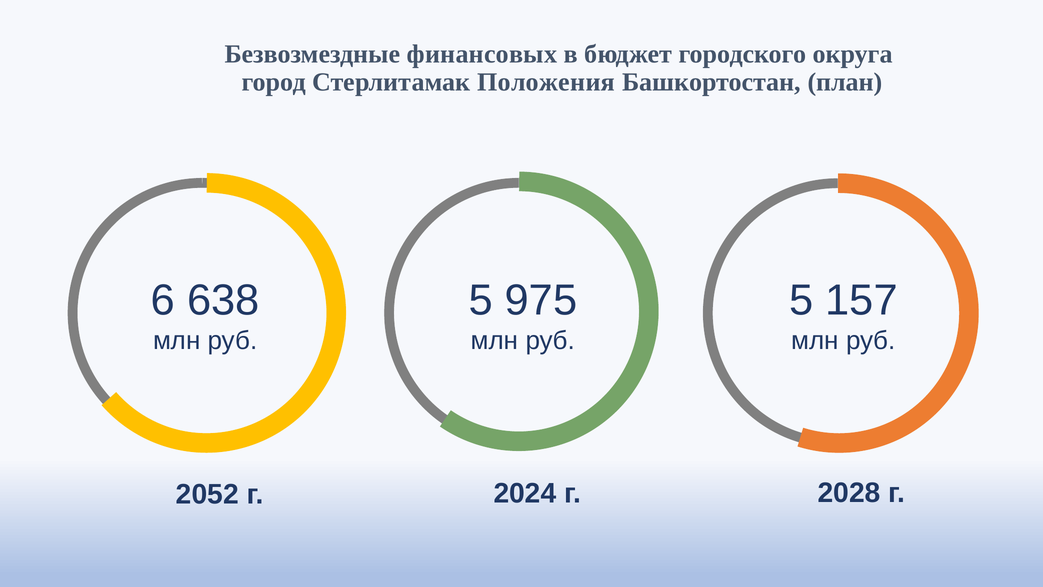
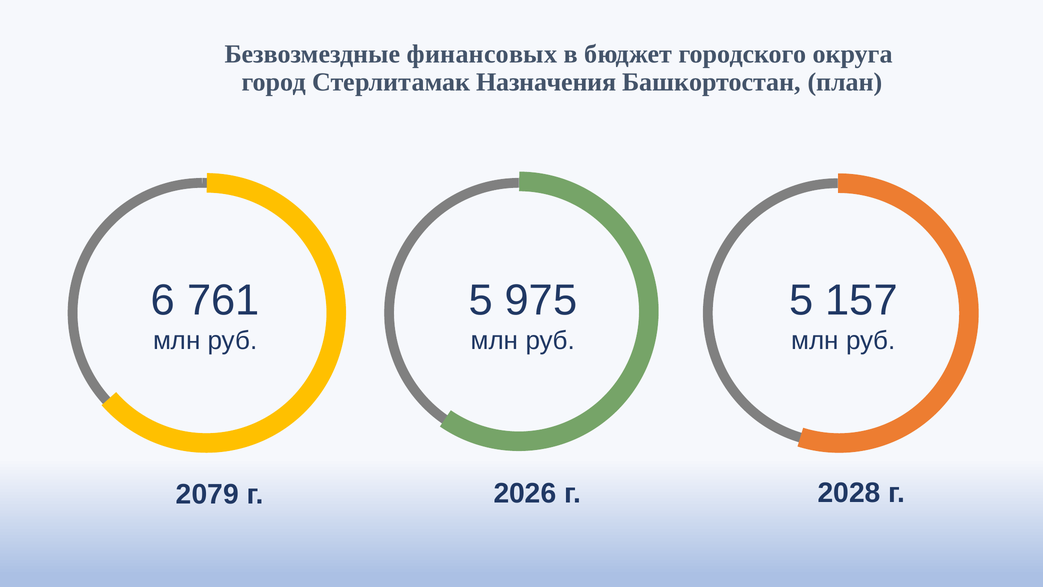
Положения: Положения -> Назначения (546, 82)
638: 638 -> 761 (223, 300)
2024: 2024 -> 2026 (525, 493)
2052: 2052 -> 2079 (207, 494)
